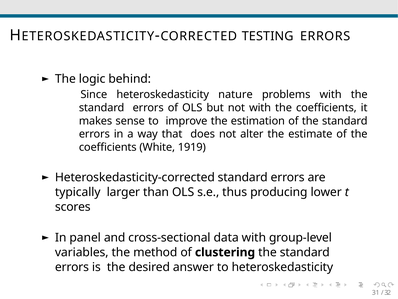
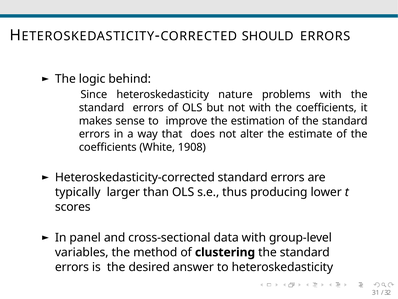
TESTING: TESTING -> SHOULD (268, 36)
1919: 1919 -> 1908 (192, 147)
